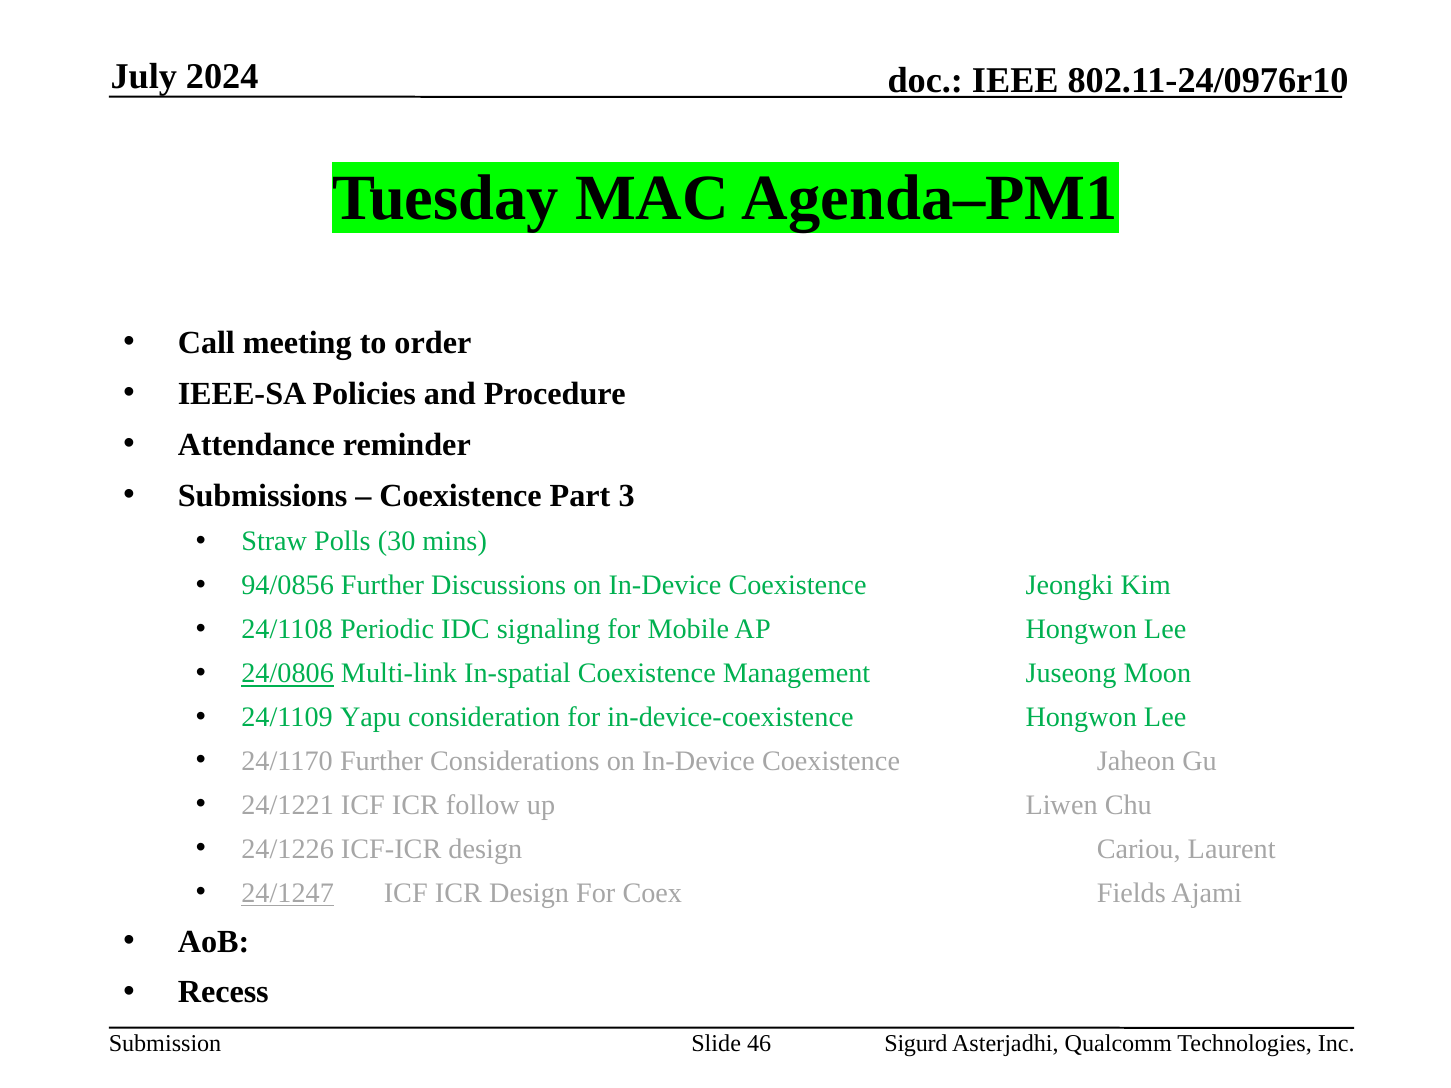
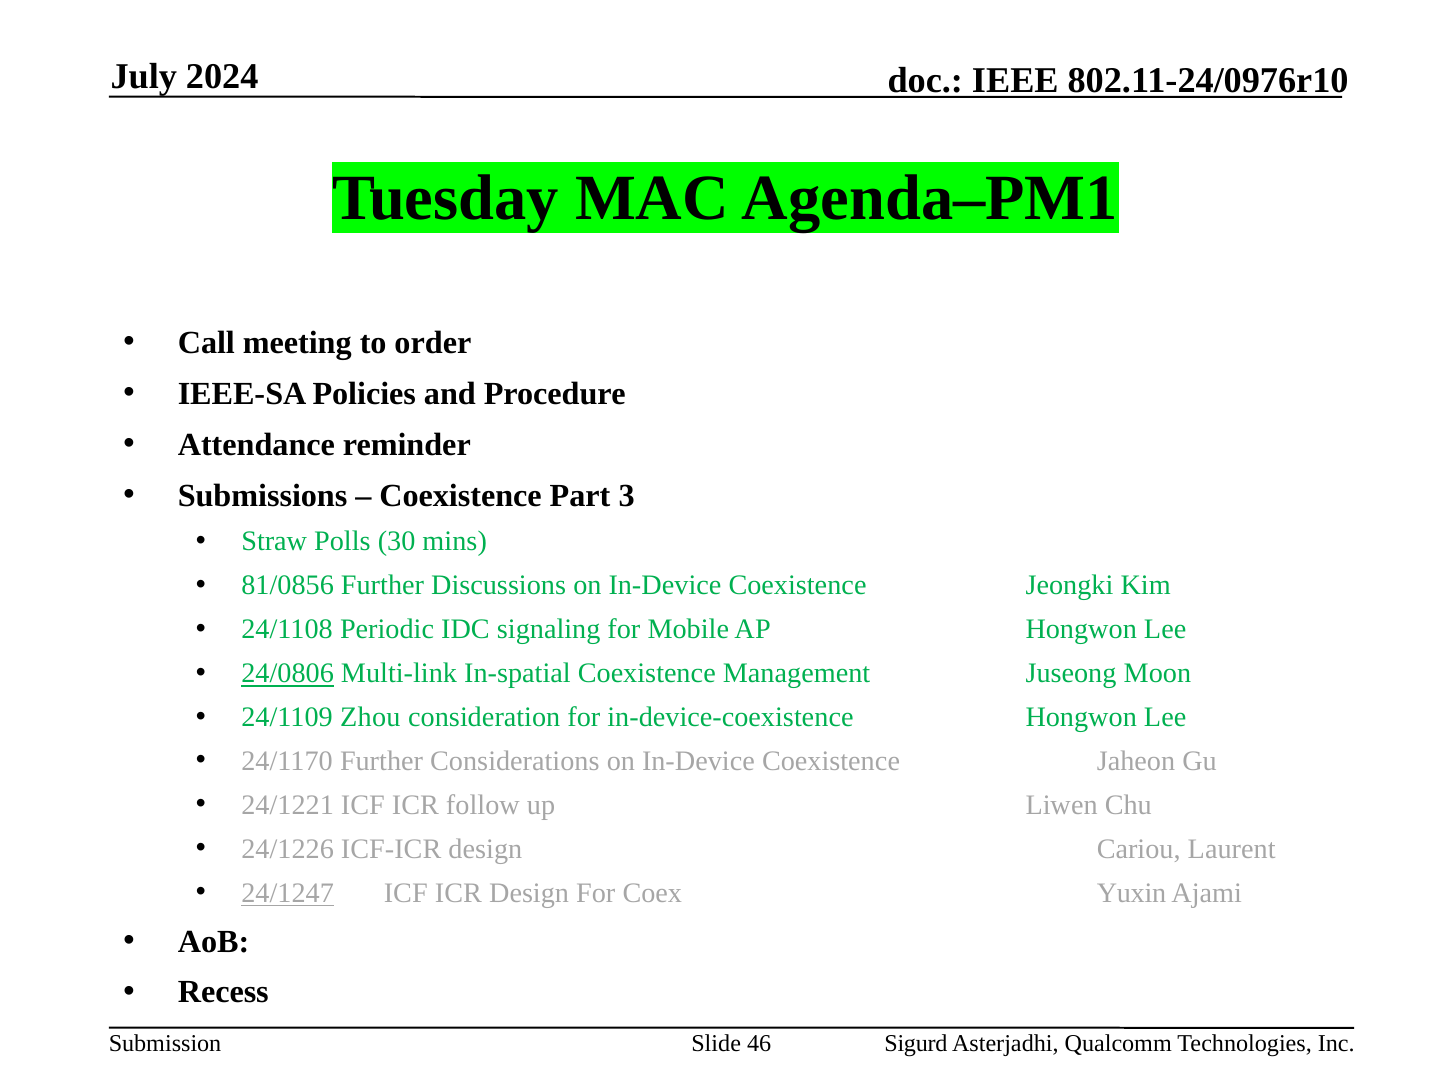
94/0856: 94/0856 -> 81/0856 (288, 586)
Yapu: Yapu -> Zhou (370, 717)
Fields: Fields -> Yuxin (1131, 893)
